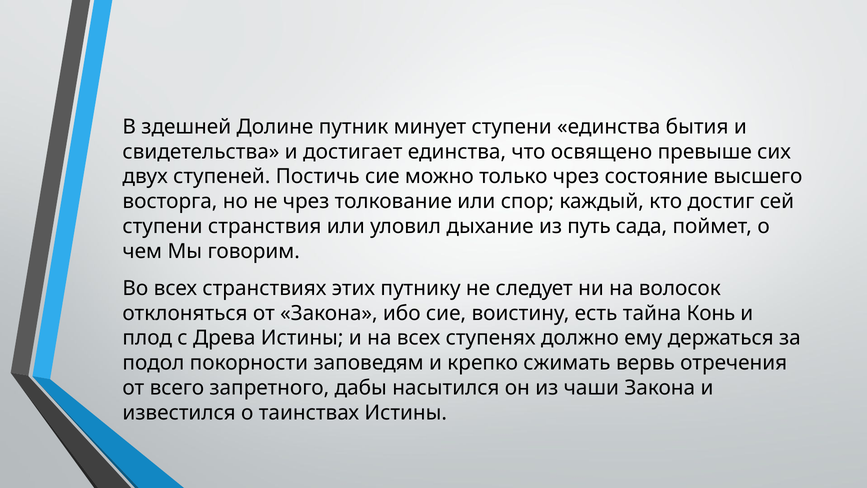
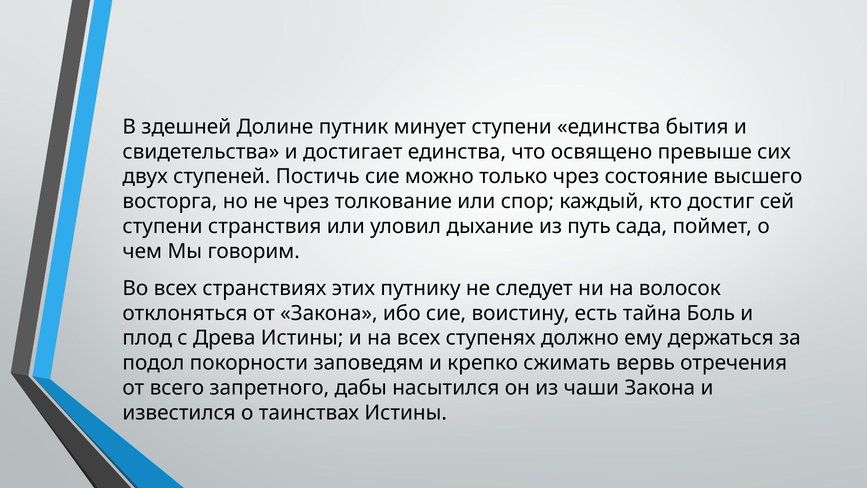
Конь: Конь -> Боль (711, 313)
